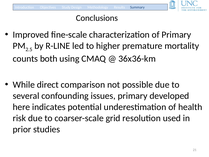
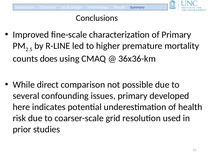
both: both -> does (49, 59)
